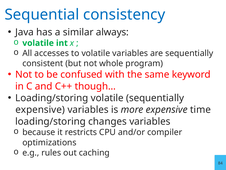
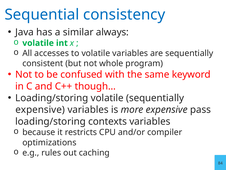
time: time -> pass (201, 109)
changes: changes -> contexts (108, 121)
